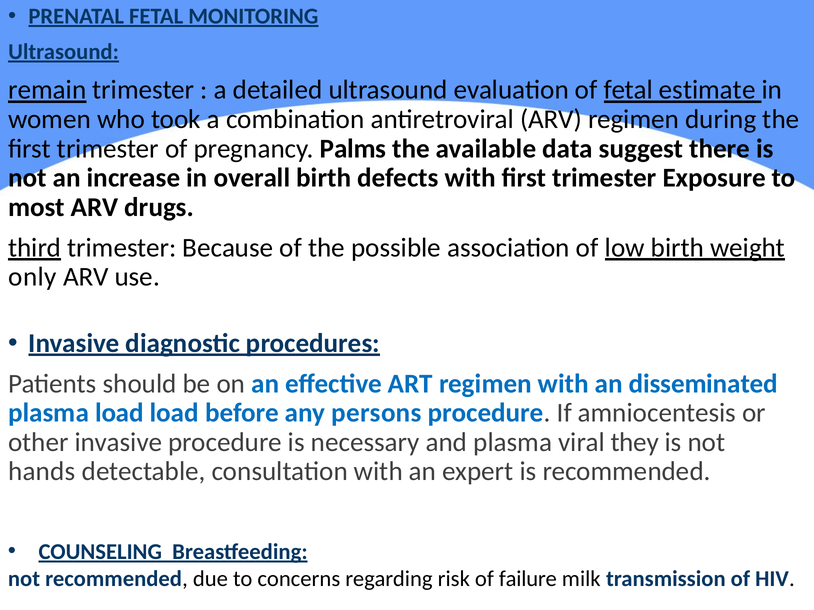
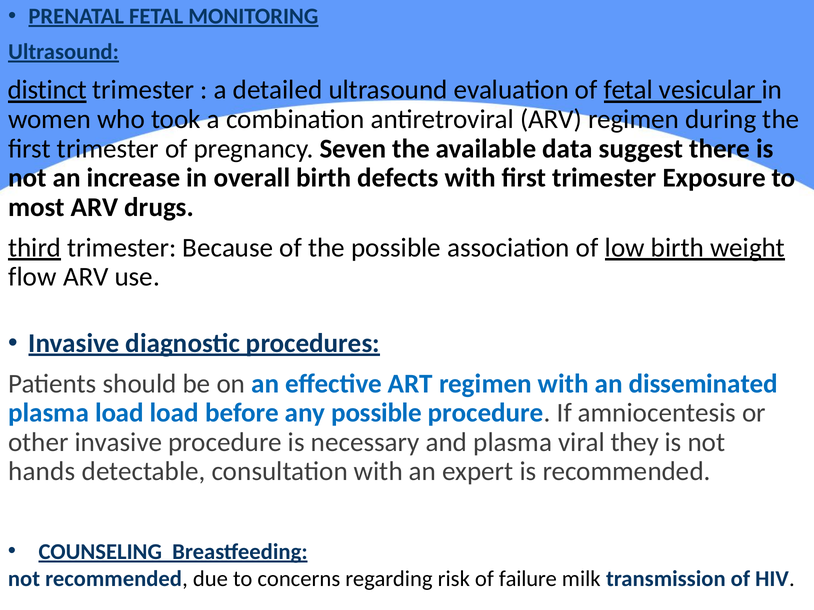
remain: remain -> distinct (47, 90)
estimate: estimate -> vesicular (707, 90)
Palms: Palms -> Seven (353, 149)
only: only -> flow (32, 277)
any persons: persons -> possible (377, 413)
